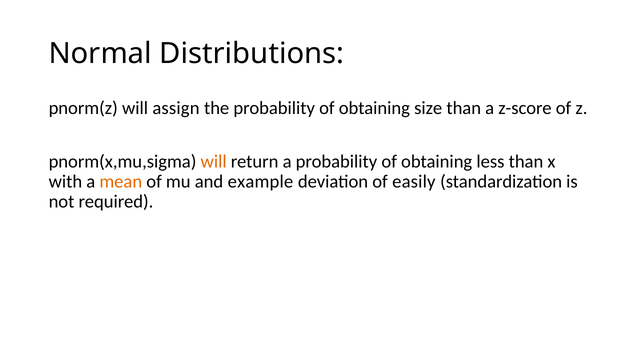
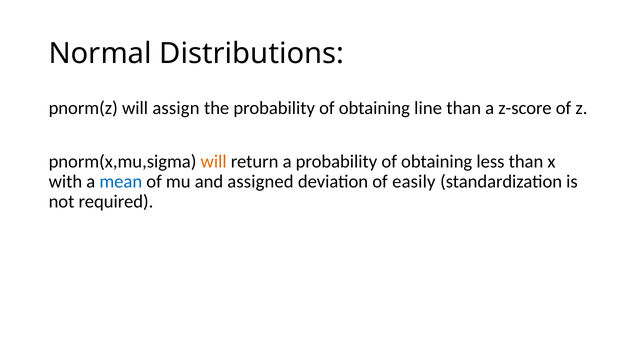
size: size -> line (428, 108)
mean colour: orange -> blue (121, 181)
example: example -> assigned (260, 181)
